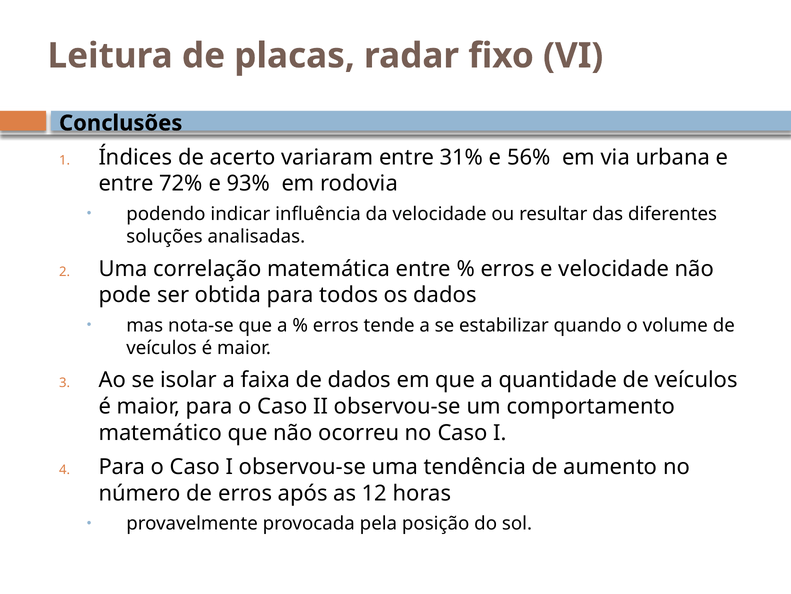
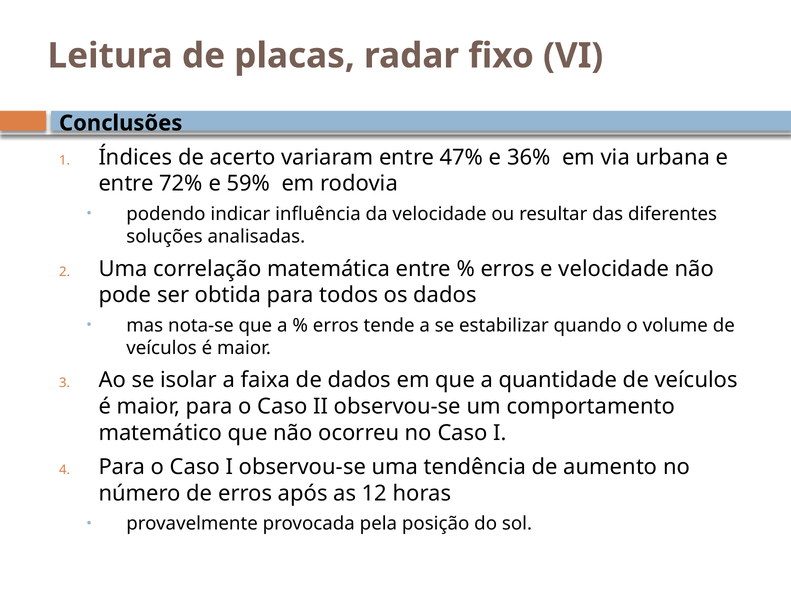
31%: 31% -> 47% (461, 157)
56%: 56% -> 36% (529, 157)
93%: 93% -> 59% (248, 183)
